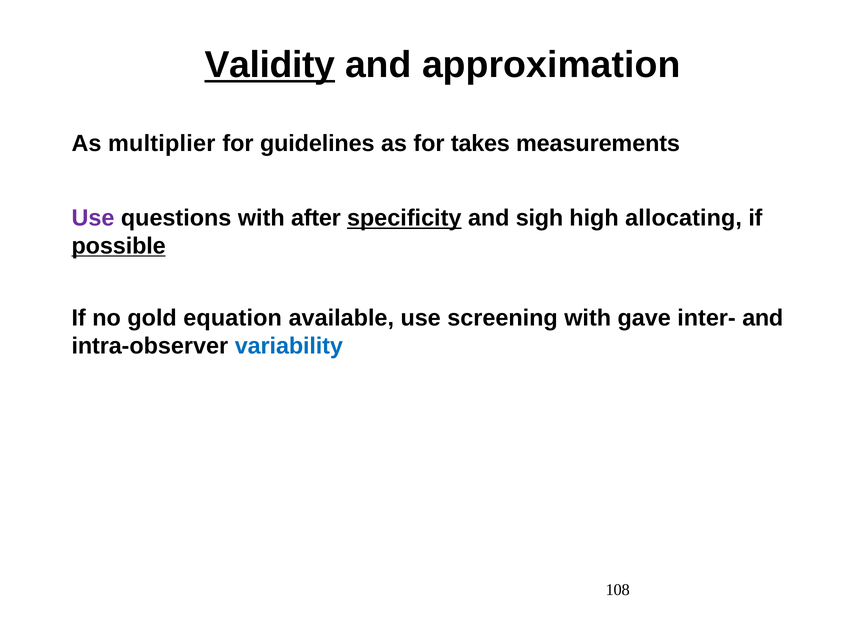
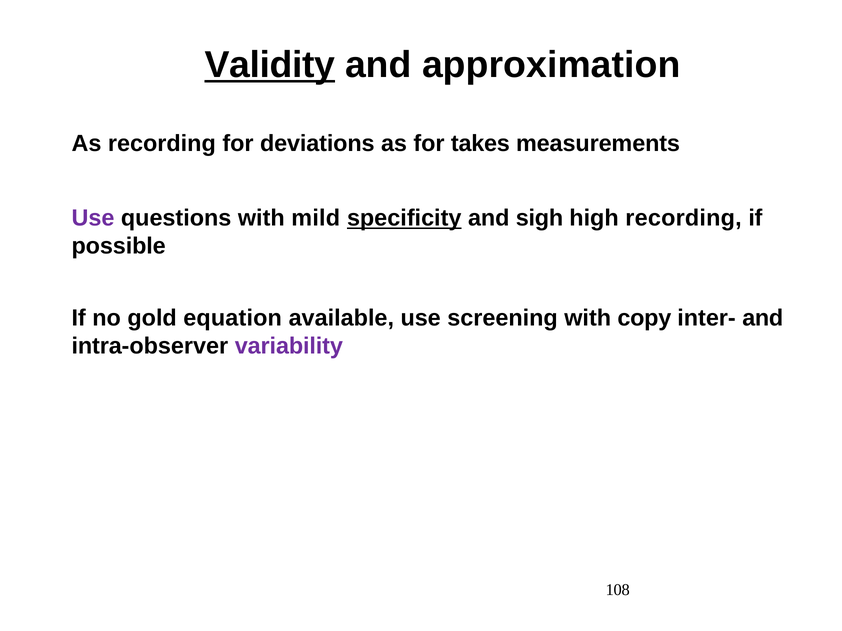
As multiplier: multiplier -> recording (162, 144)
guidelines: guidelines -> deviations (317, 144)
after: after -> mild (316, 218)
high allocating: allocating -> recording (684, 218)
possible underline: present -> none (119, 246)
gave: gave -> copy (644, 318)
variability colour: blue -> purple (289, 346)
